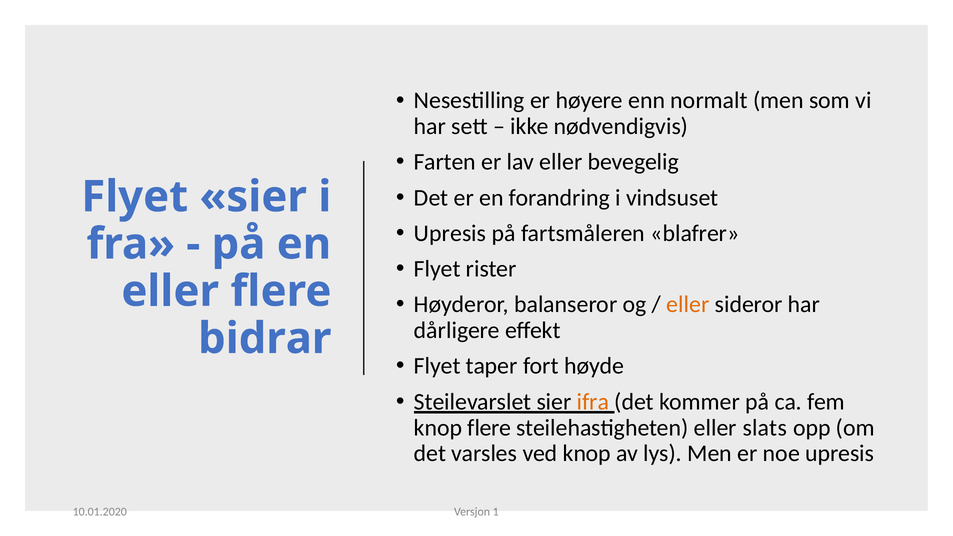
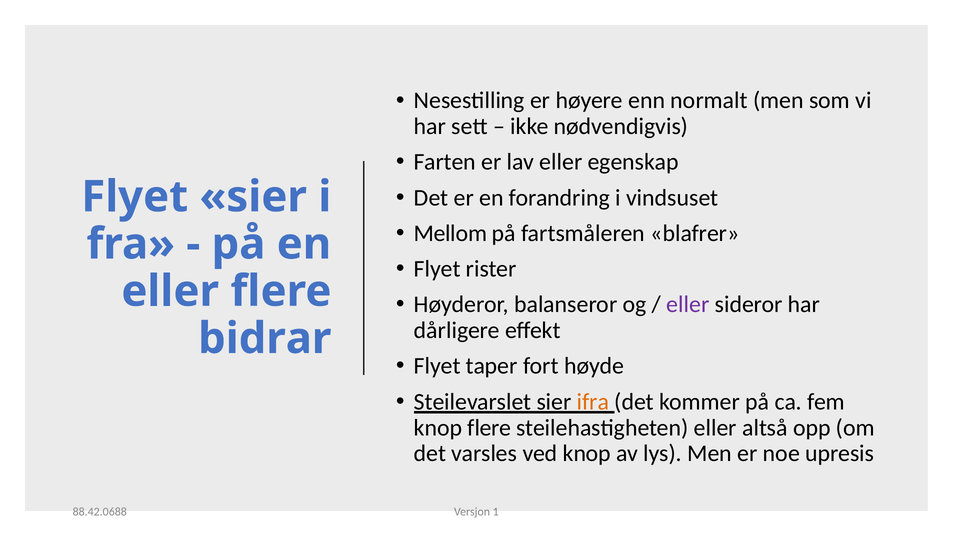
bevegelig: bevegelig -> egenskap (633, 162)
Upresis: Upresis -> Mellom (450, 233)
eller colour: orange -> purple (688, 305)
slats: slats -> altså (765, 428)
10.01.2020: 10.01.2020 -> 88.42.0688 (100, 512)
